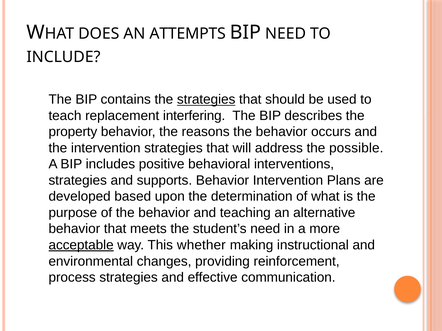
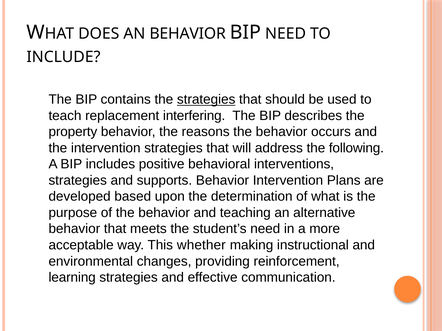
AN ATTEMPTS: ATTEMPTS -> BEHAVIOR (188, 34)
possible: possible -> following (356, 148)
acceptable underline: present -> none (81, 245)
process: process -> learning (72, 278)
